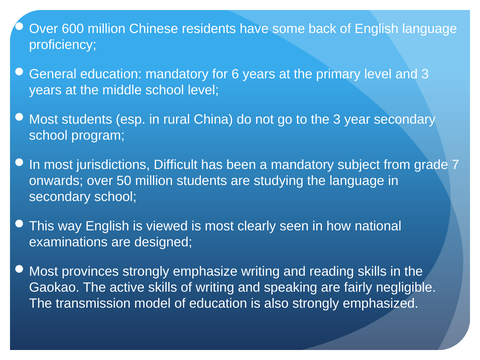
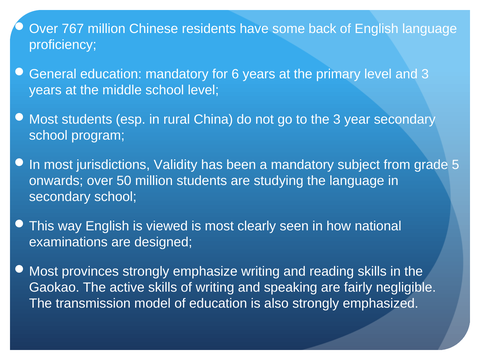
600: 600 -> 767 (73, 29)
Difficult: Difficult -> Validity (176, 165)
7: 7 -> 5 (456, 165)
